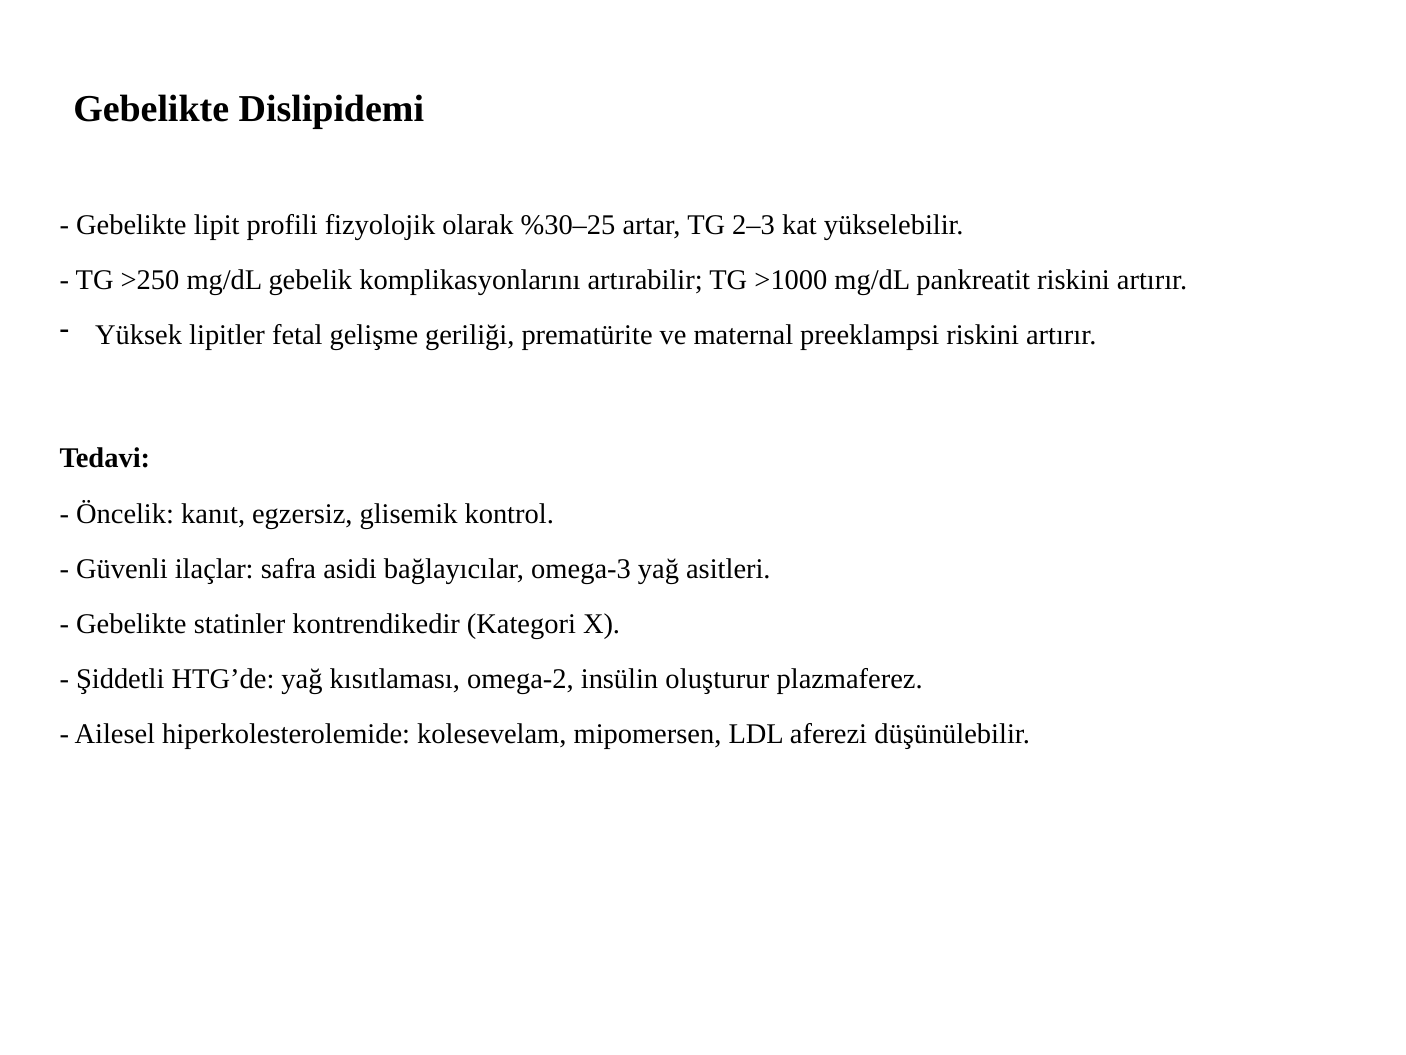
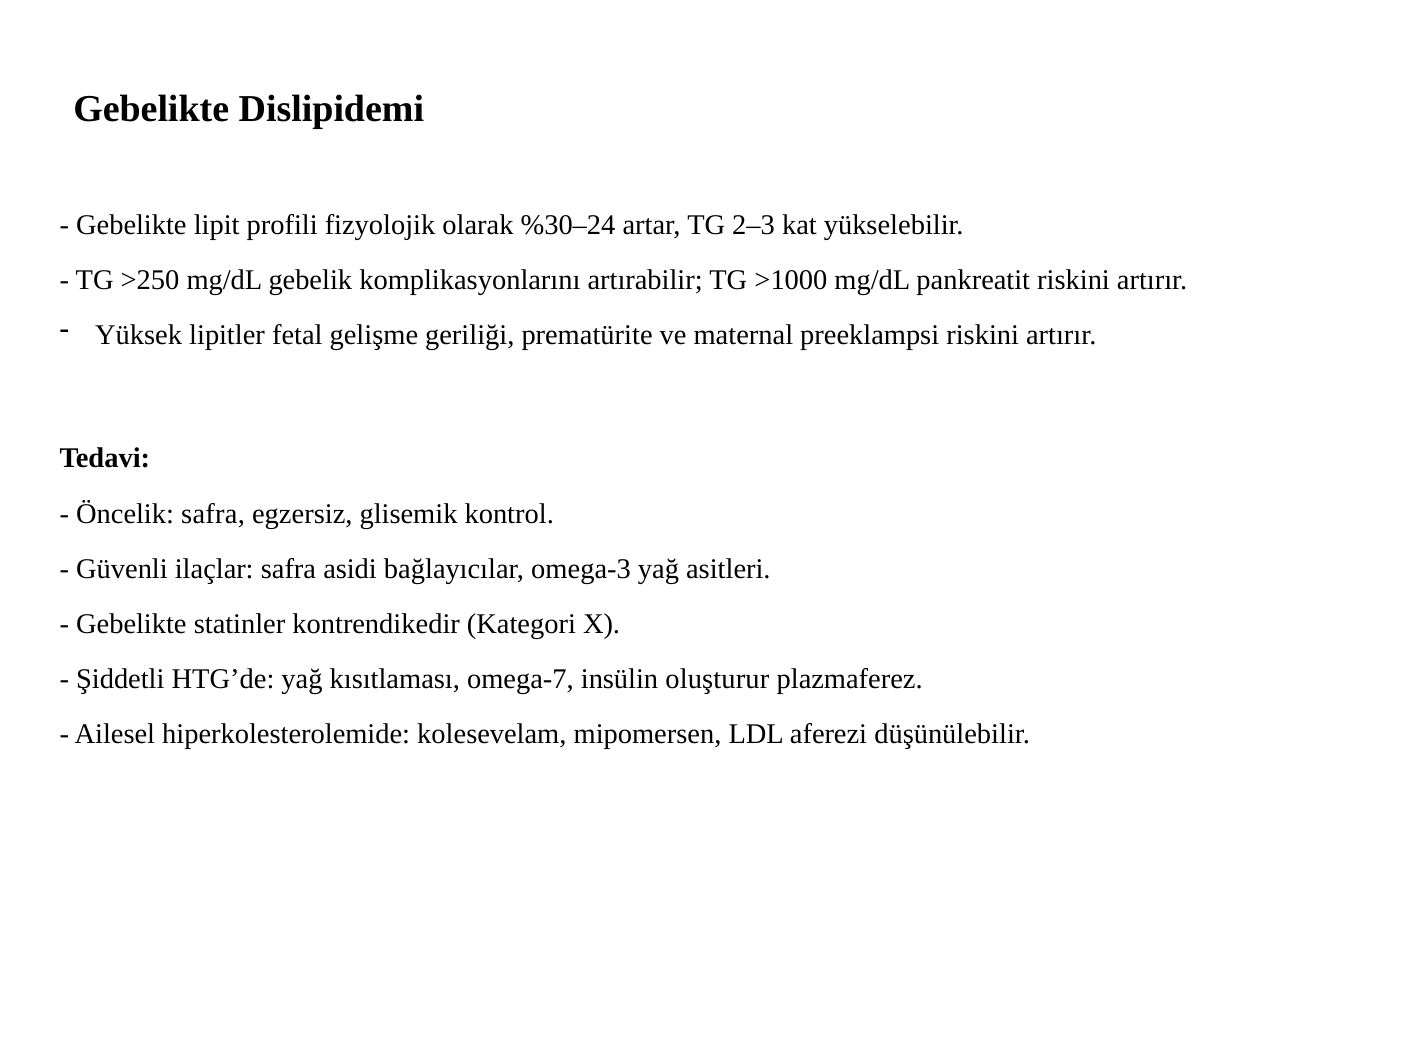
%30–25: %30–25 -> %30–24 (568, 225)
Öncelik kanıt: kanıt -> safra (213, 514)
omega-2: omega-2 -> omega-7 (520, 679)
